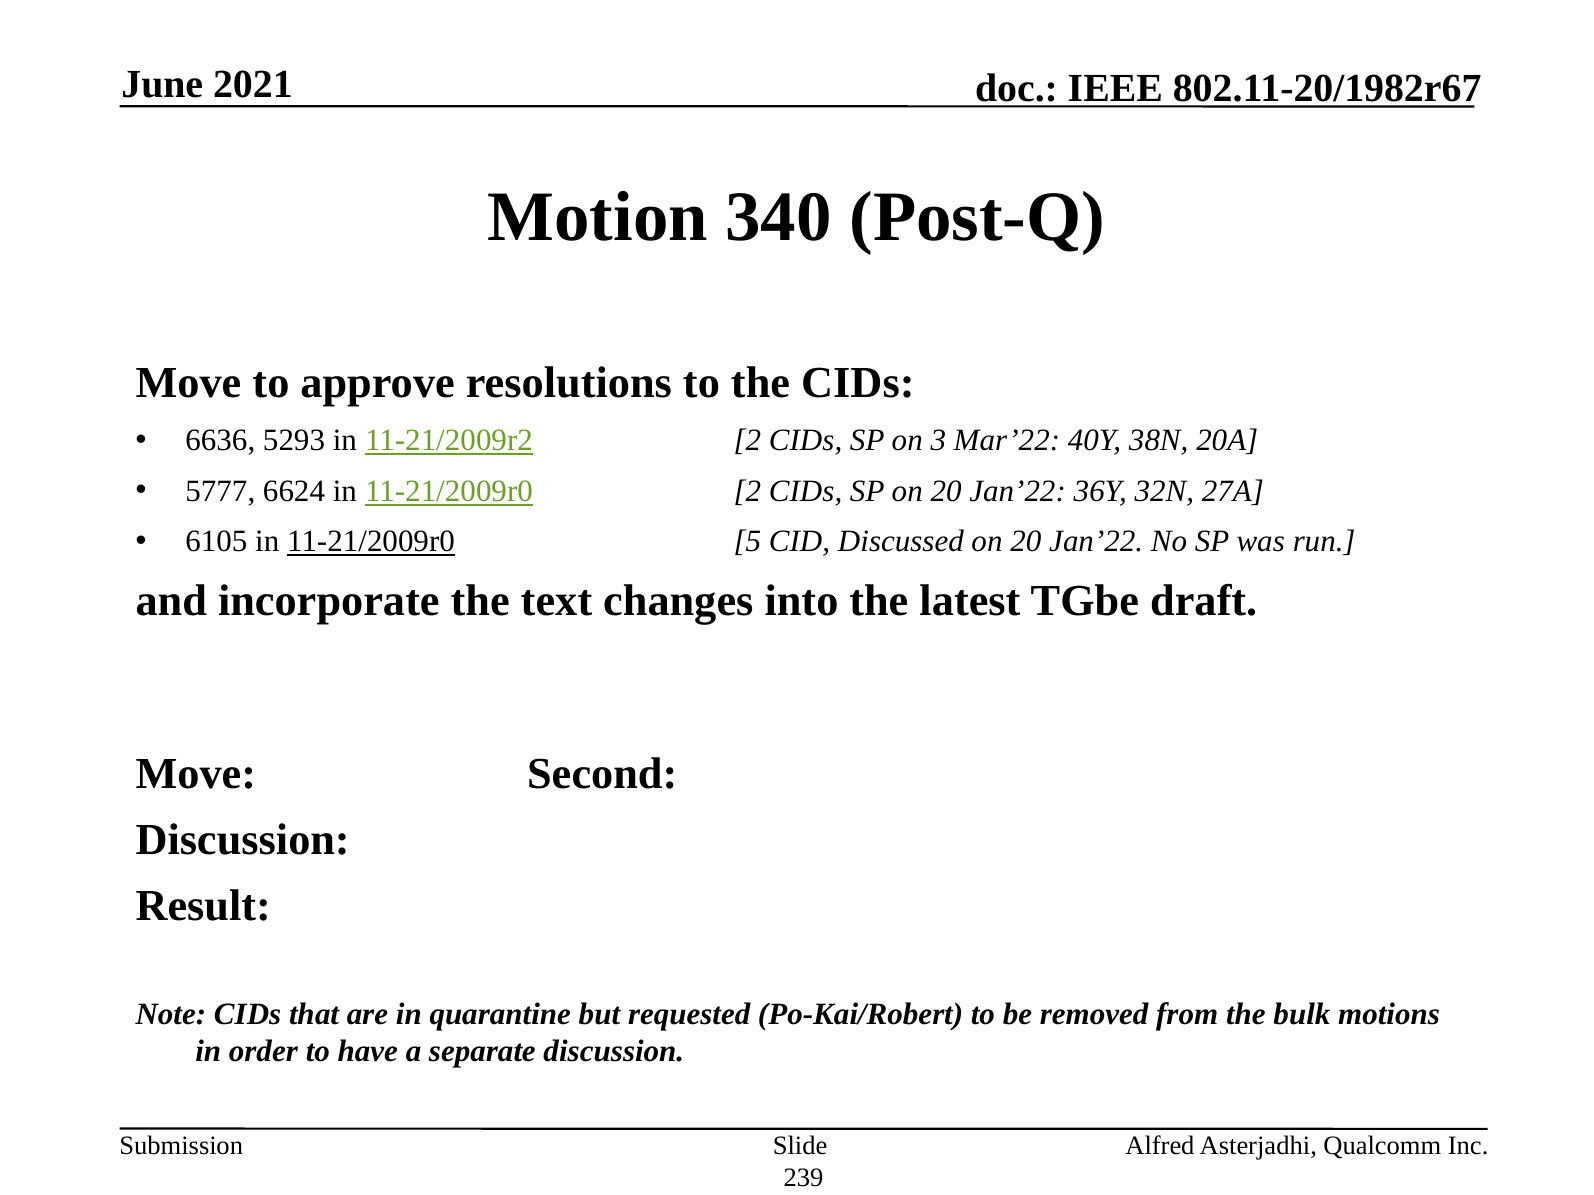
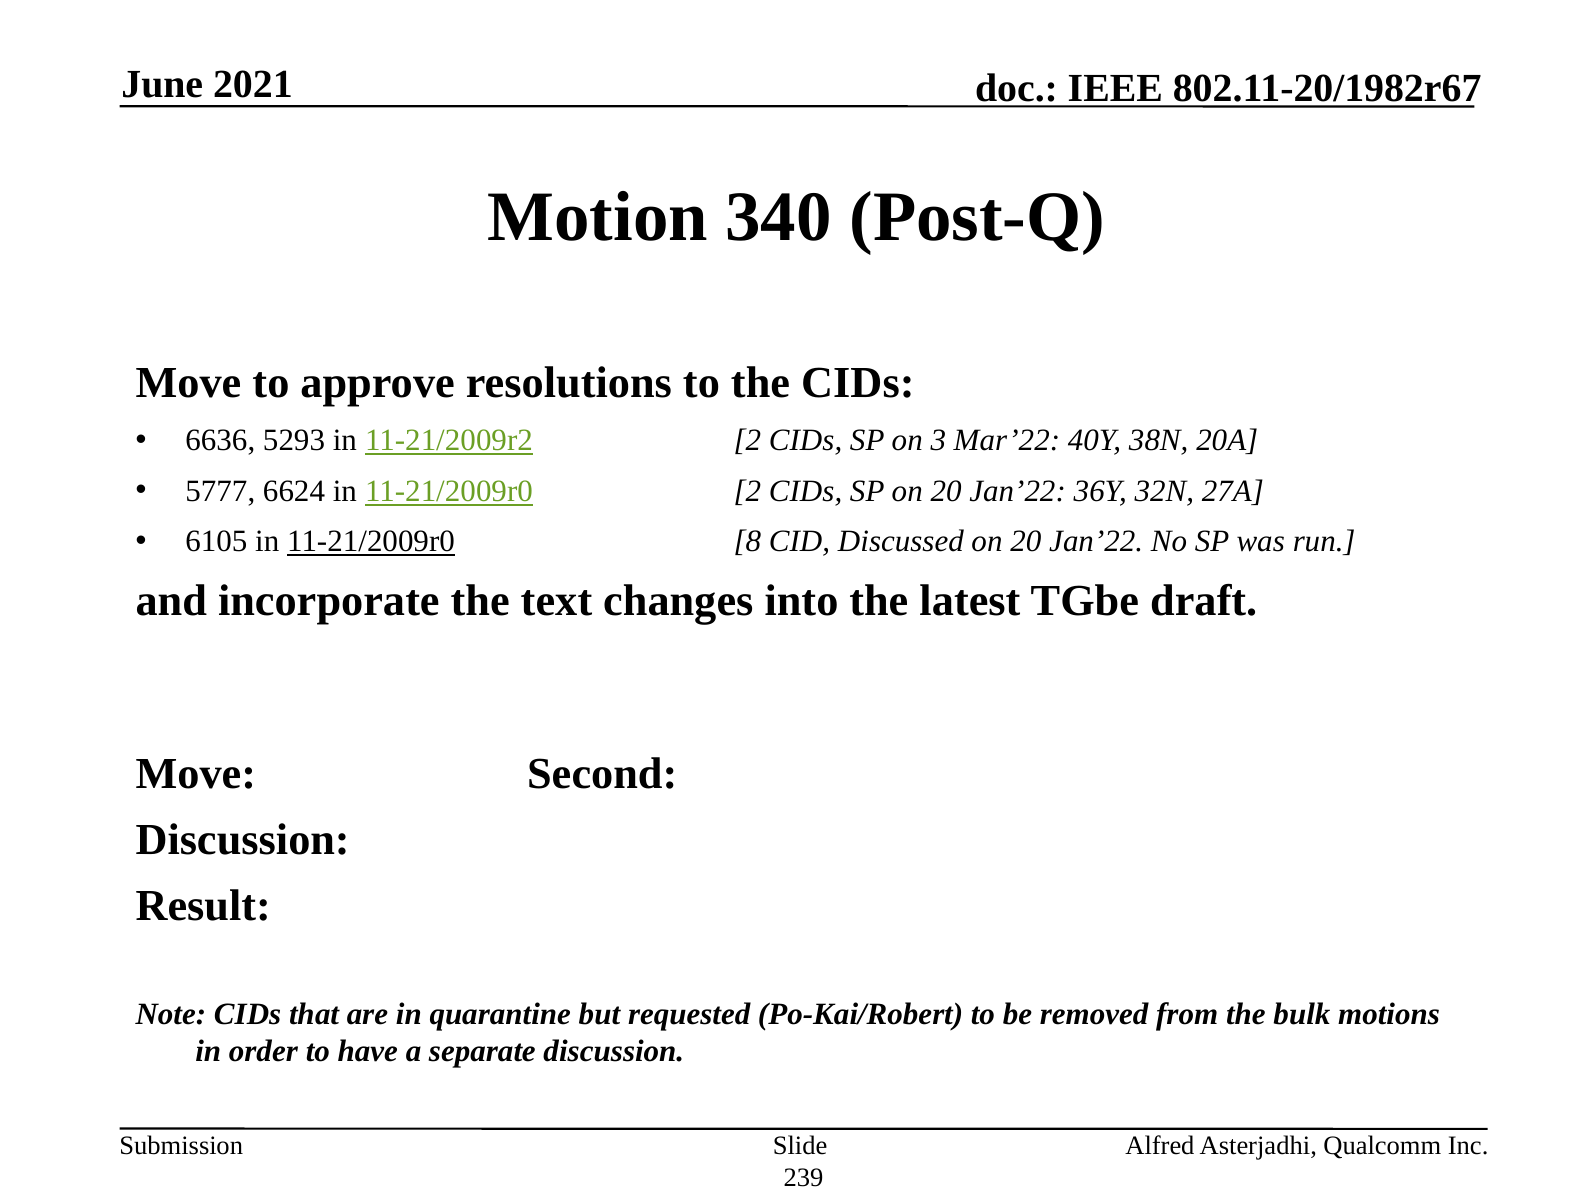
5: 5 -> 8 (747, 542)
